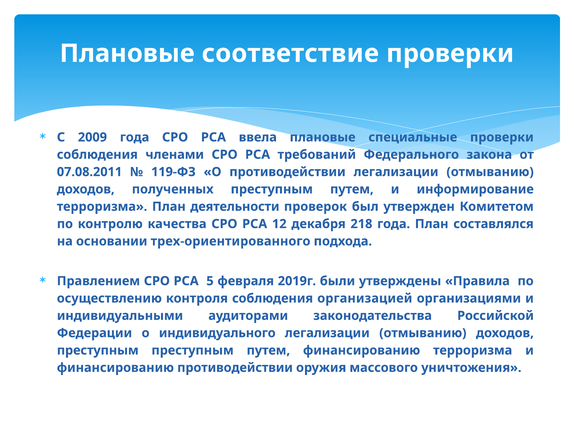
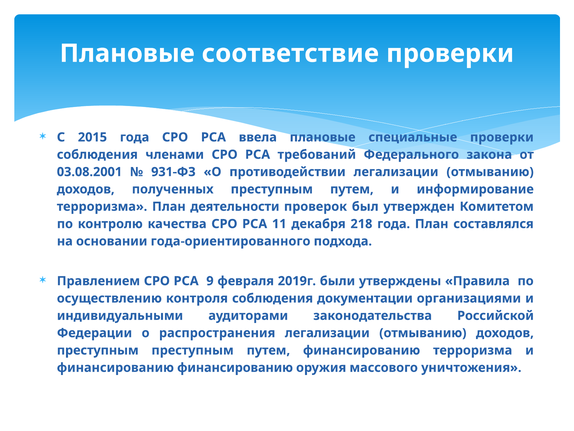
2009: 2009 -> 2015 (92, 137)
07.08.2011: 07.08.2011 -> 03.08.2001 (89, 172)
119-ФЗ: 119-ФЗ -> 931-ФЗ (173, 172)
12: 12 -> 11 (279, 224)
трех-ориентированного: трех-ориентированного -> года-ориентированного (231, 241)
5: 5 -> 9 (210, 281)
организацией: организацией -> документации (365, 298)
индивидуального: индивидуального -> распространения (217, 333)
финансированию противодействии: противодействии -> финансированию (235, 367)
